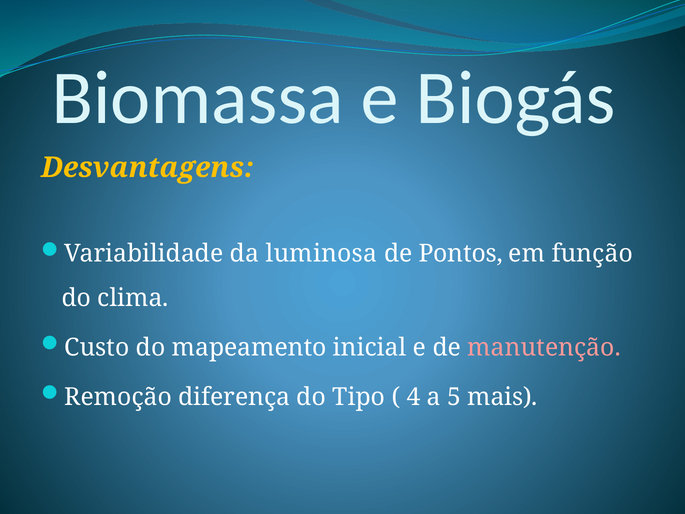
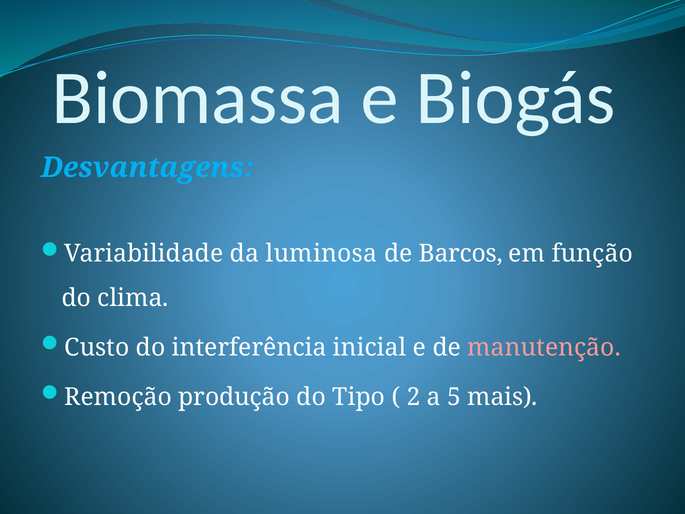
Desvantagens colour: yellow -> light blue (148, 167)
Pontos: Pontos -> Barcos (461, 254)
mapeamento: mapeamento -> interferência (249, 347)
diferença: diferença -> produção (234, 397)
4: 4 -> 2 (413, 397)
